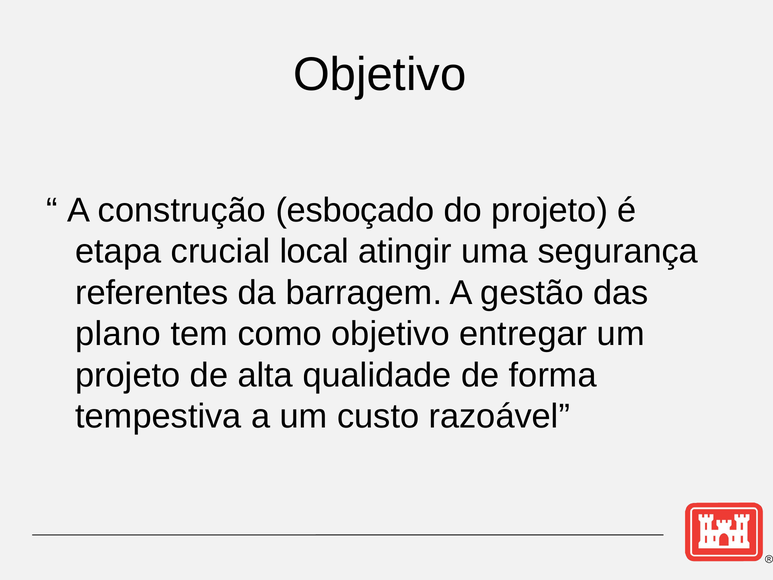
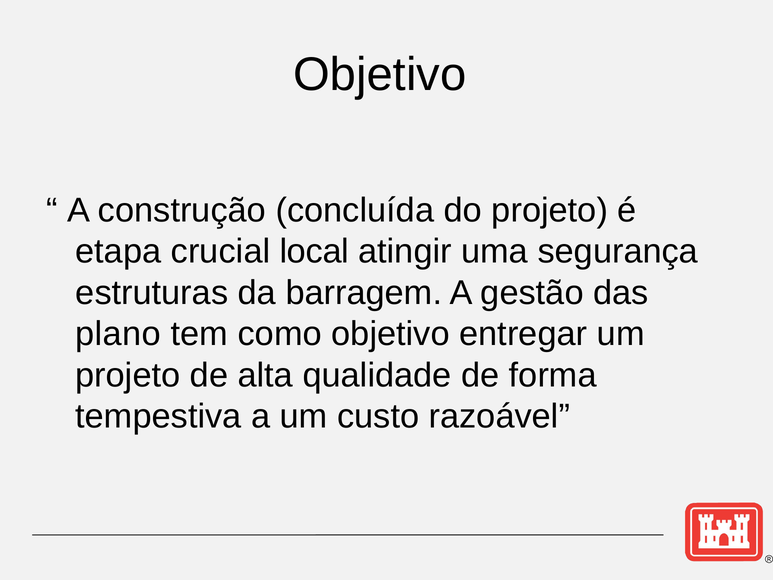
esboçado: esboçado -> concluída (355, 210)
referentes: referentes -> estruturas (152, 293)
